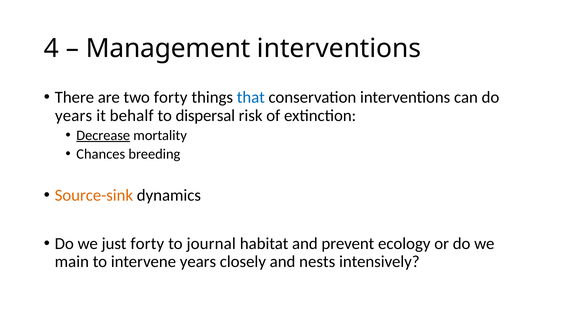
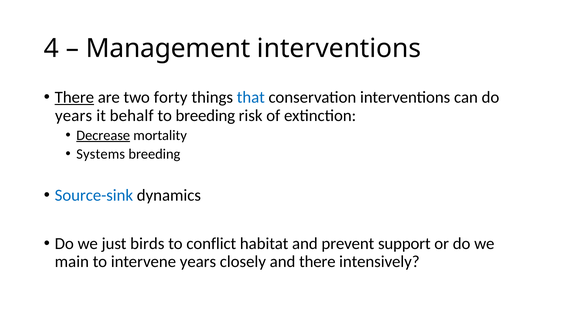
There underline: none -> present (74, 97)
to dispersal: dispersal -> breeding (205, 116)
Chances: Chances -> Systems (101, 154)
Source-sink colour: orange -> blue (94, 195)
just forty: forty -> birds (147, 244)
journal: journal -> conflict (211, 244)
ecology: ecology -> support (404, 244)
and nests: nests -> there (317, 262)
